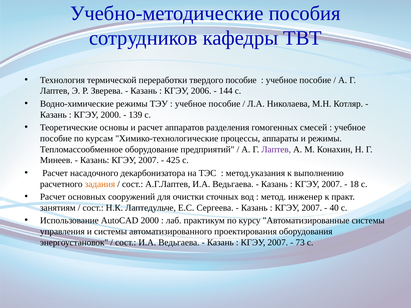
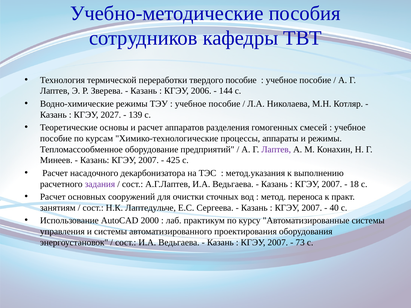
КГЭУ 2000: 2000 -> 2027 (111, 115)
задания colour: orange -> purple (100, 184)
инженер: инженер -> переноса (305, 197)
